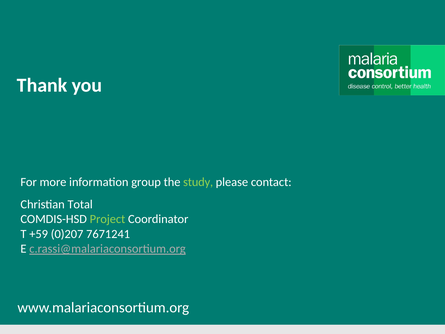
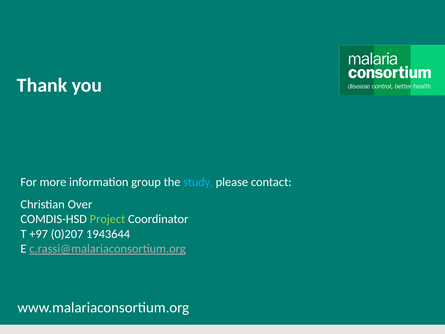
study colour: light green -> light blue (198, 182)
Total: Total -> Over (80, 204)
+59: +59 -> +97 (39, 234)
7671241: 7671241 -> 1943644 (108, 234)
